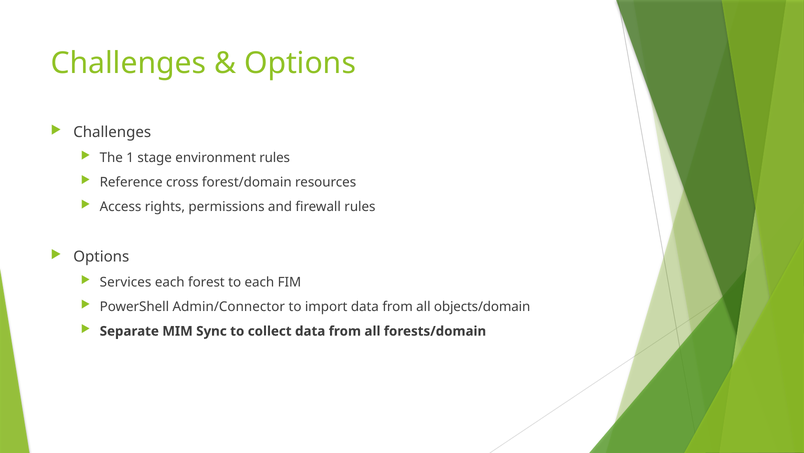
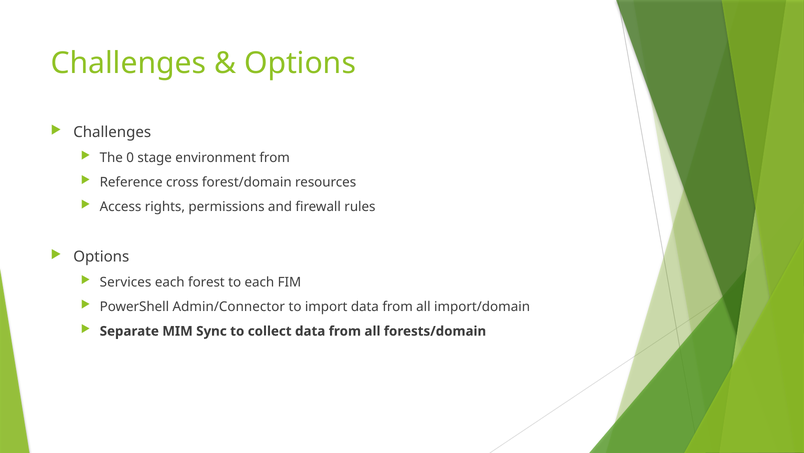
1: 1 -> 0 (130, 158)
environment rules: rules -> from (275, 158)
objects/domain: objects/domain -> import/domain (482, 306)
